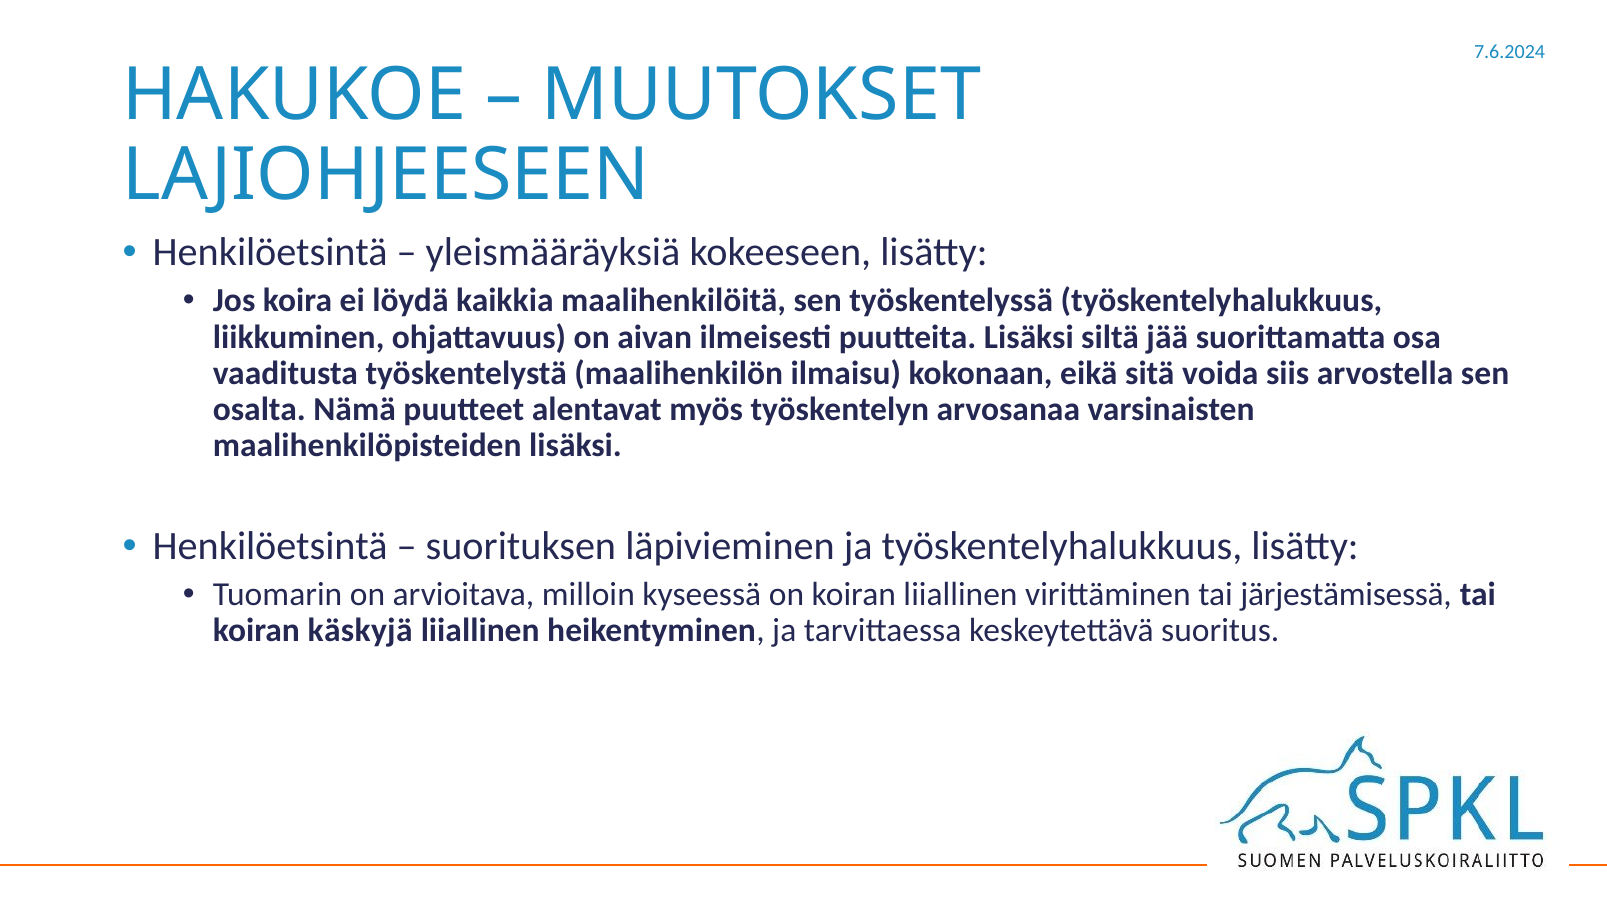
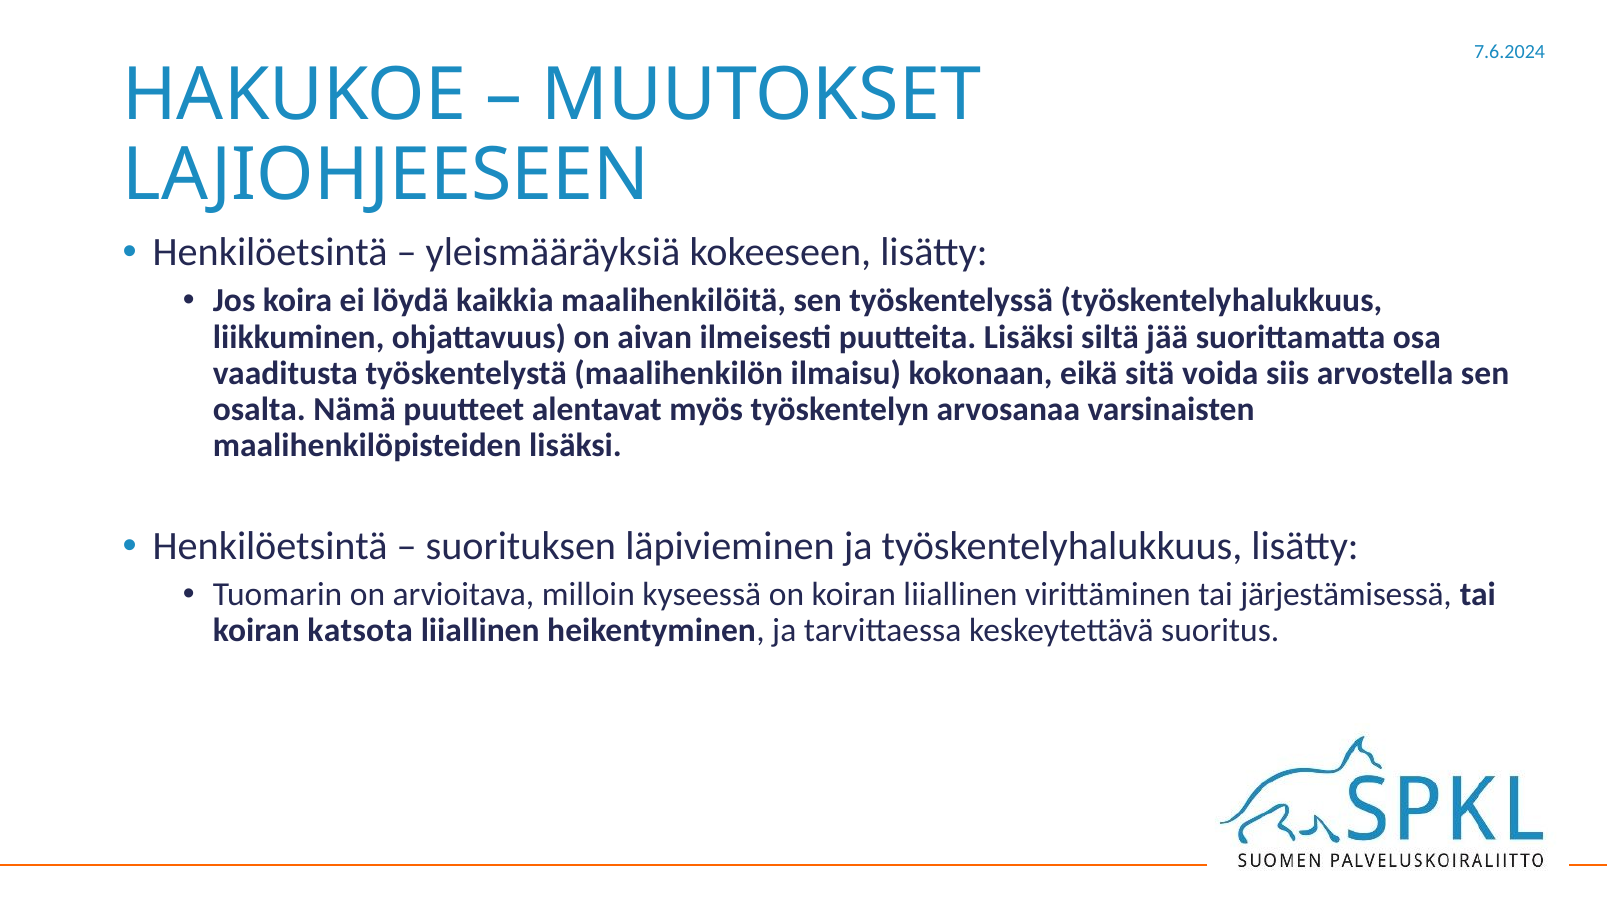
käskyjä: käskyjä -> katsota (360, 631)
